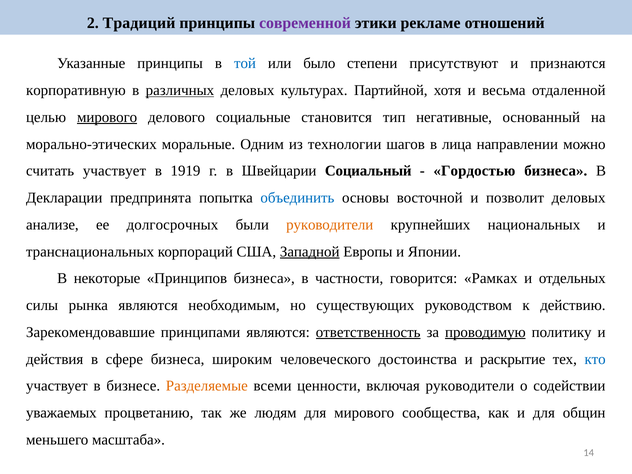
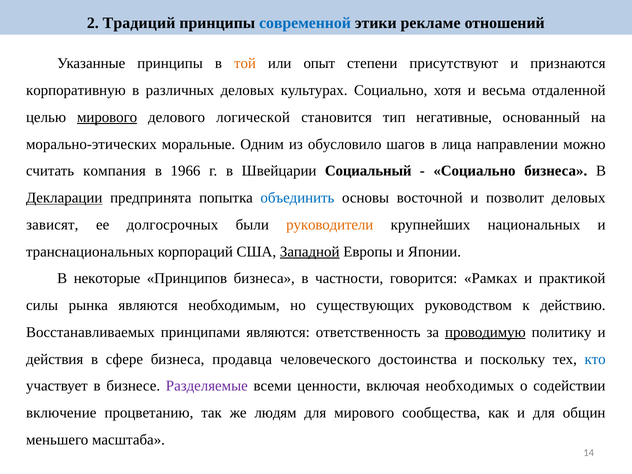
современной colour: purple -> blue (305, 23)
той colour: blue -> orange (245, 63)
было: было -> опыт (319, 63)
различных underline: present -> none (180, 90)
культурах Партийной: Партийной -> Социально (391, 90)
социальные: социальные -> логической (253, 117)
технологии: технологии -> обусловило (345, 144)
считать участвует: участвует -> компания (114, 171)
1919: 1919 -> 1966 (186, 171)
Гордостью: Гордостью -> Социально (474, 171)
Декларации underline: none -> present (64, 198)
анализе: анализе -> зависят (52, 225)
отдельных: отдельных -> практикой (572, 278)
Зарекомендовавшие: Зарекомендовавшие -> Восстанавливаемых (90, 332)
ответственность underline: present -> none (368, 332)
широким: широким -> продавца (242, 359)
раскрытие: раскрытие -> поскольку (513, 359)
Разделяемые colour: orange -> purple (207, 386)
включая руководители: руководители -> необходимых (470, 386)
уважаемых: уважаемых -> включение (61, 413)
